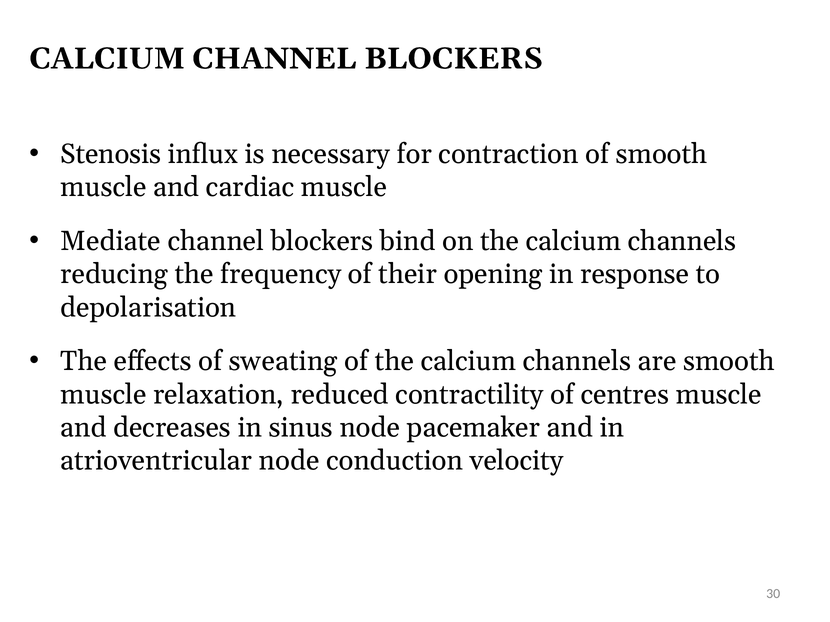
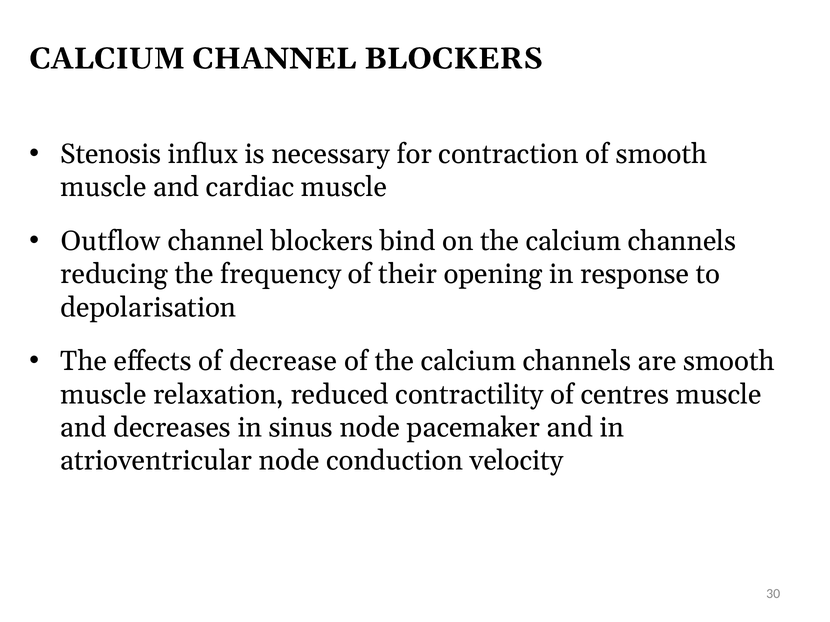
Mediate: Mediate -> Outflow (111, 241)
sweating: sweating -> decrease (283, 362)
